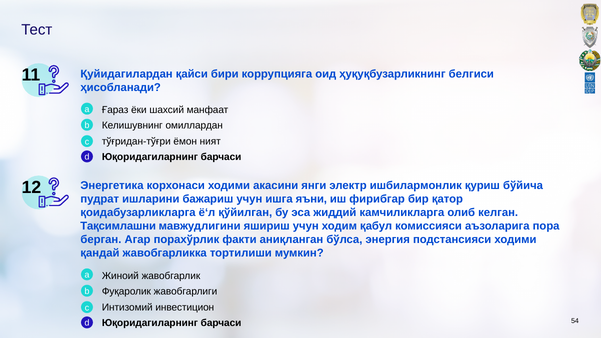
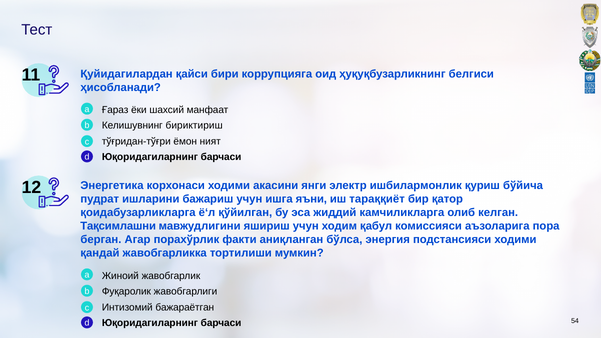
омиллардан: омиллардан -> бириктириш (194, 125)
фирибгар: фирибгар -> тараққиёт (377, 199)
инвестицион: инвестицион -> бажараётган (185, 307)
